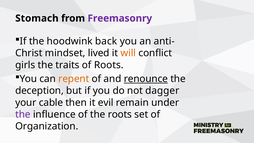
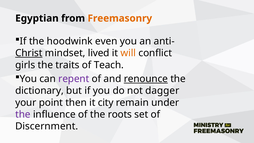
Stomach: Stomach -> Egyptian (37, 18)
Freemasonry colour: purple -> orange (120, 18)
back: back -> even (106, 41)
Christ underline: none -> present (29, 53)
of Roots: Roots -> Teach (109, 65)
repent colour: orange -> purple (74, 79)
deception: deception -> dictionary (39, 91)
cable: cable -> point (51, 103)
evil: evil -> city (106, 103)
Organization: Organization -> Discernment (47, 126)
